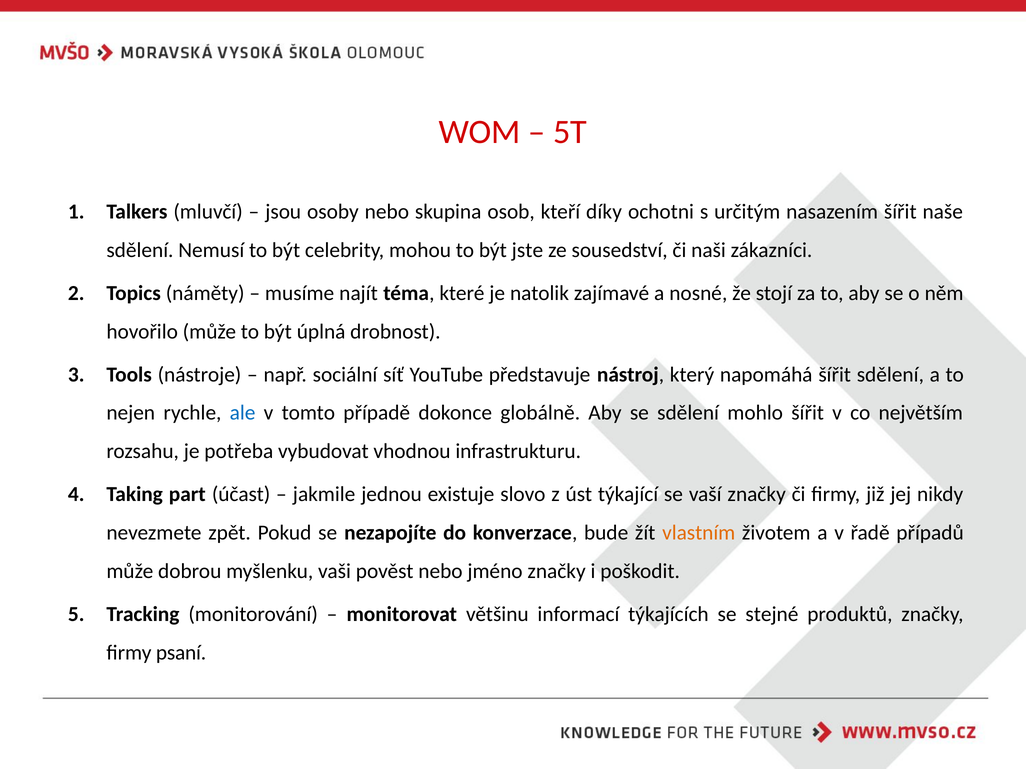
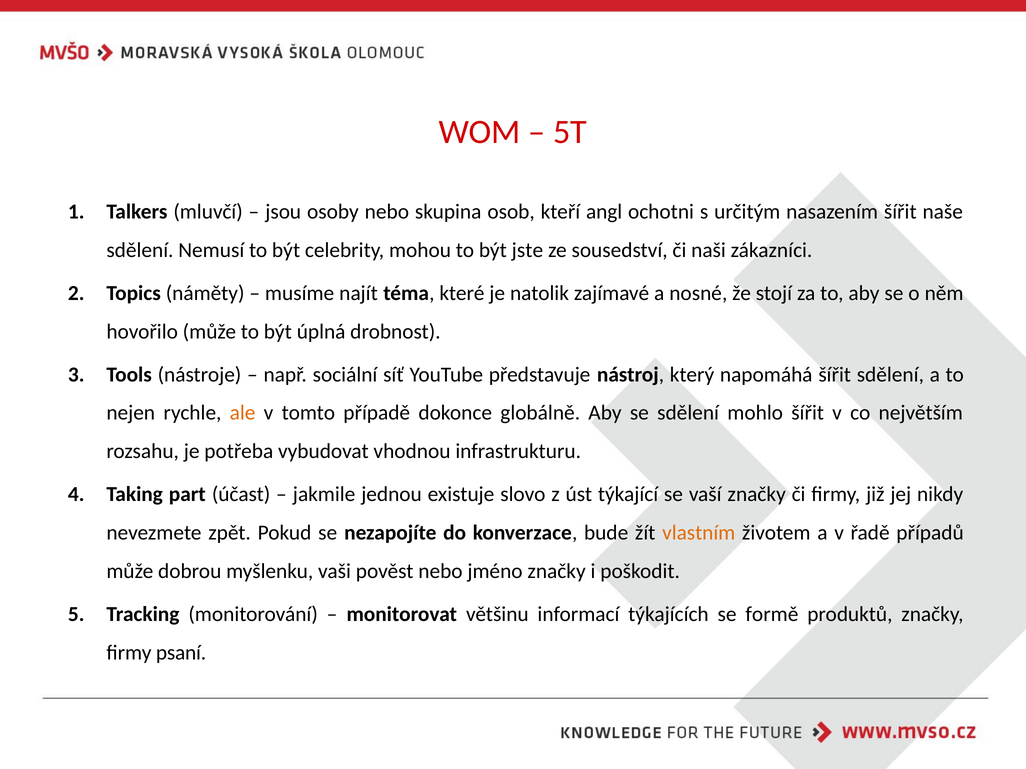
díky: díky -> angl (604, 212)
ale colour: blue -> orange (243, 413)
stejné: stejné -> formě (772, 615)
